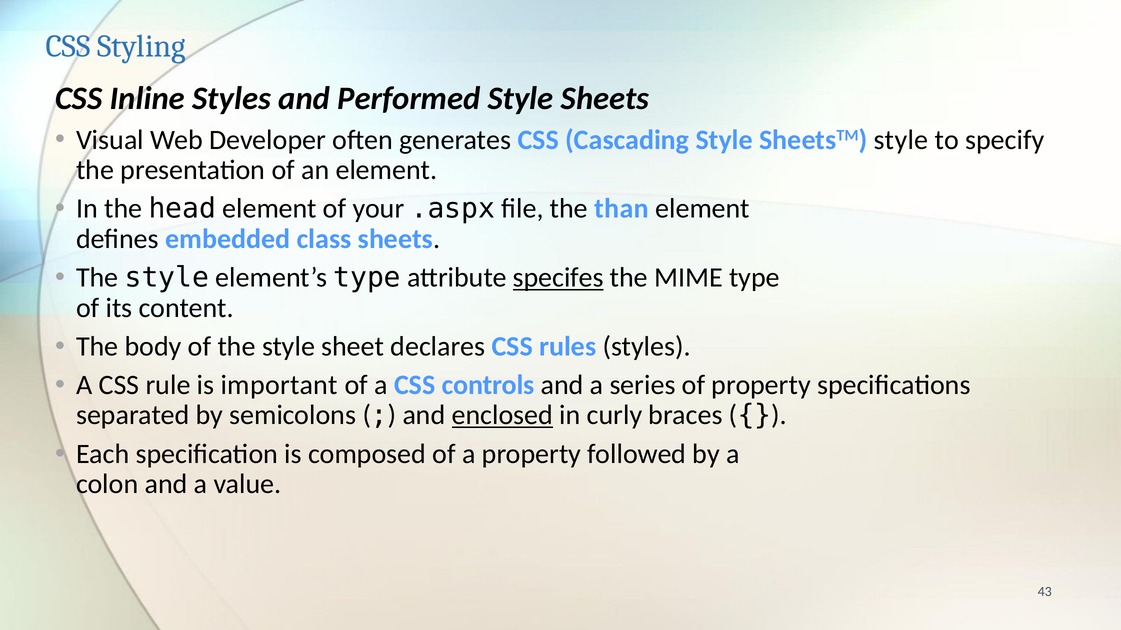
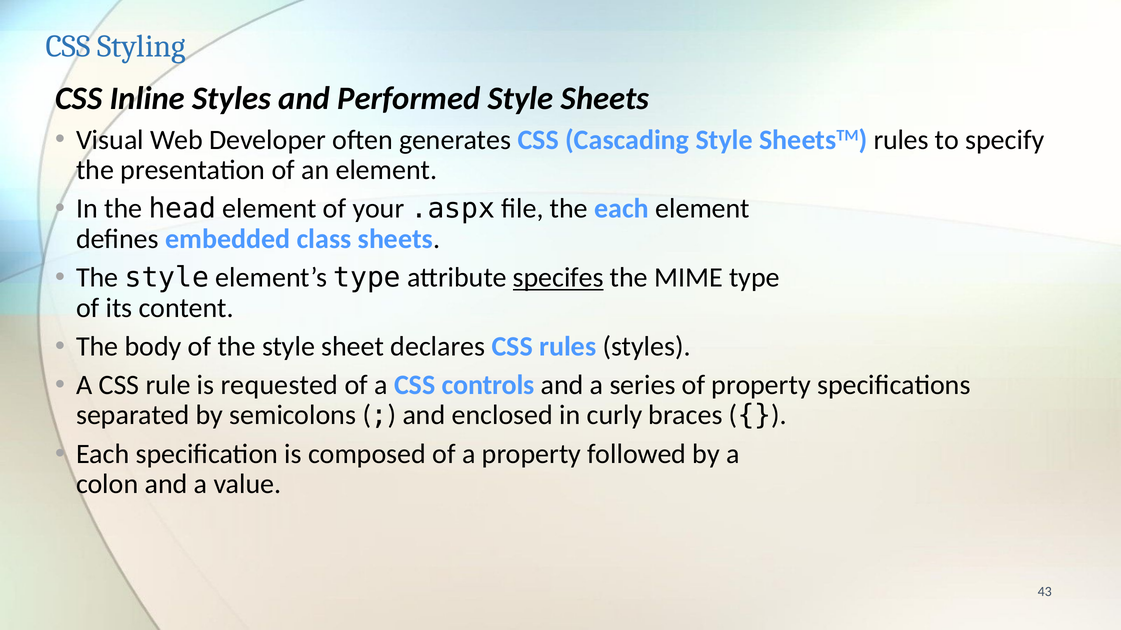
SheetsTM style: style -> rules (901, 140)
the than: than -> each (622, 209)
important: important -> requested (279, 385)
enclosed underline: present -> none (502, 416)
